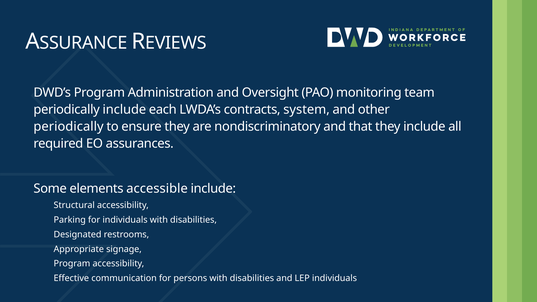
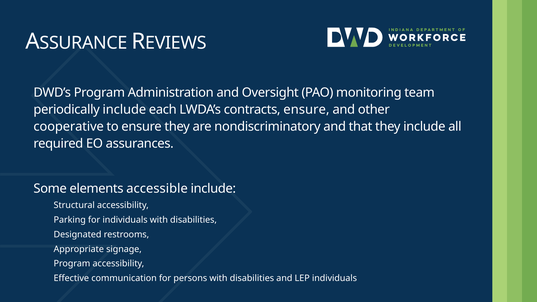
contracts system: system -> ensure (306, 110)
periodically: periodically -> cooperative (69, 127)
